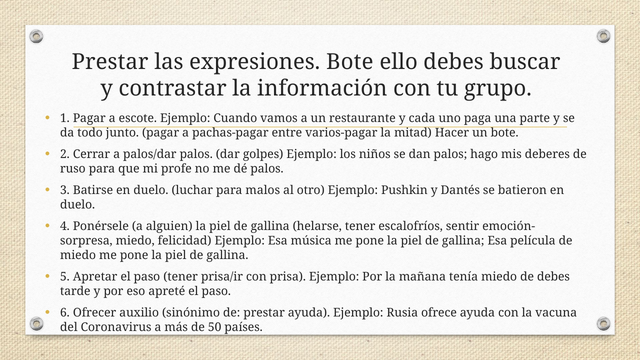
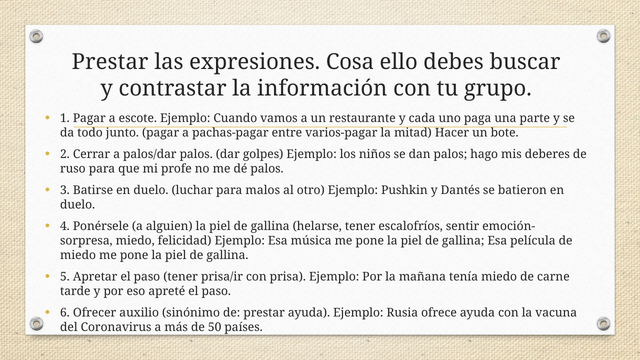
expresiones Bote: Bote -> Cosa (350, 62)
de debes: debes -> carne (553, 277)
